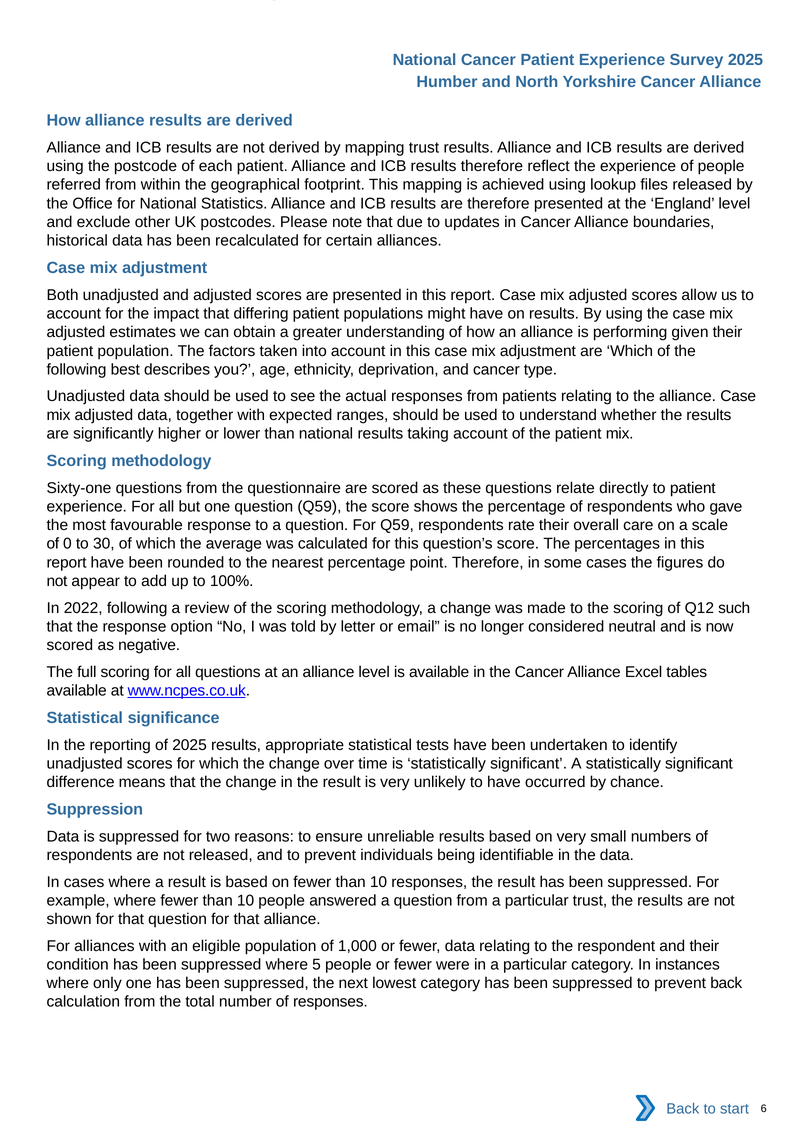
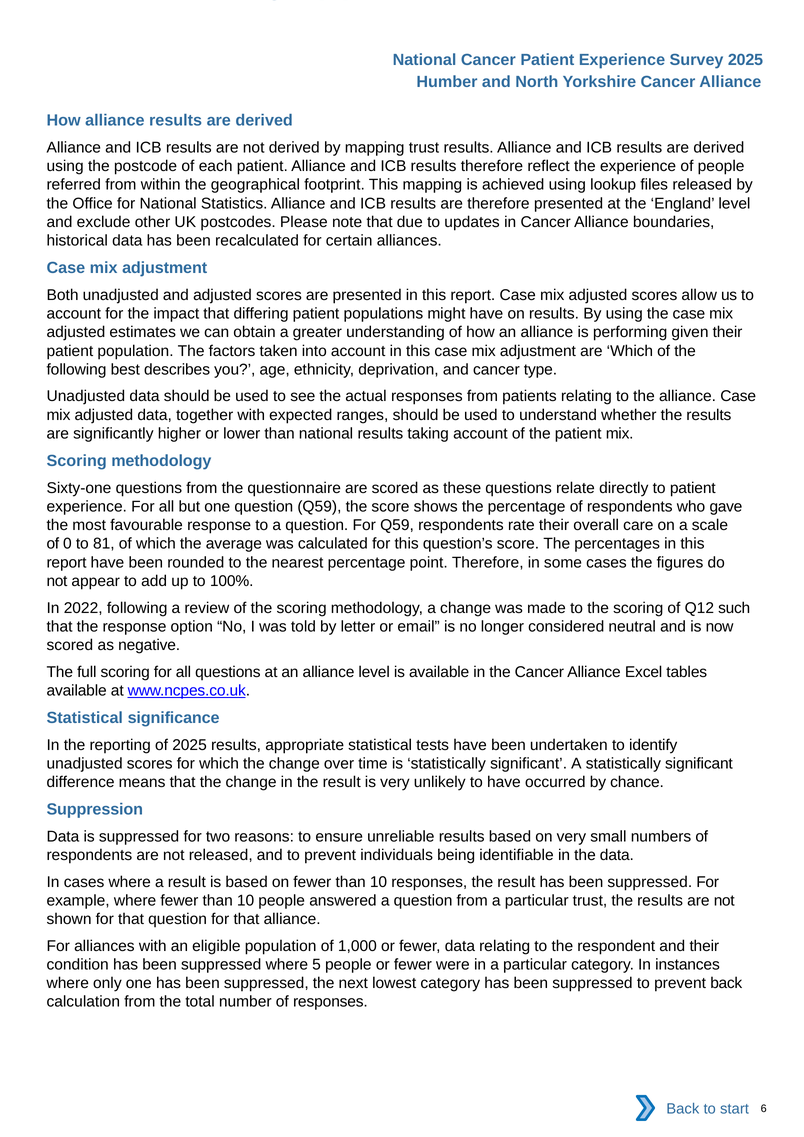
30: 30 -> 81 (104, 544)
